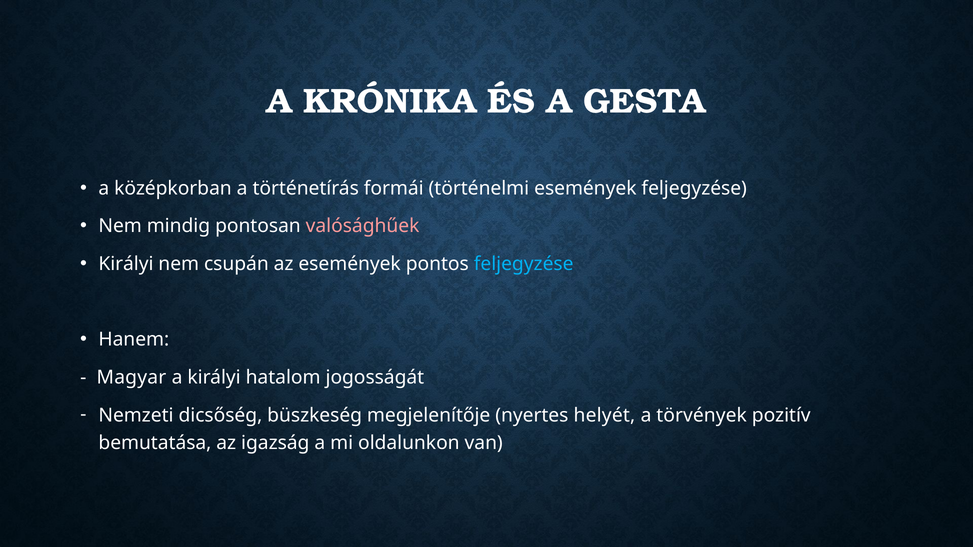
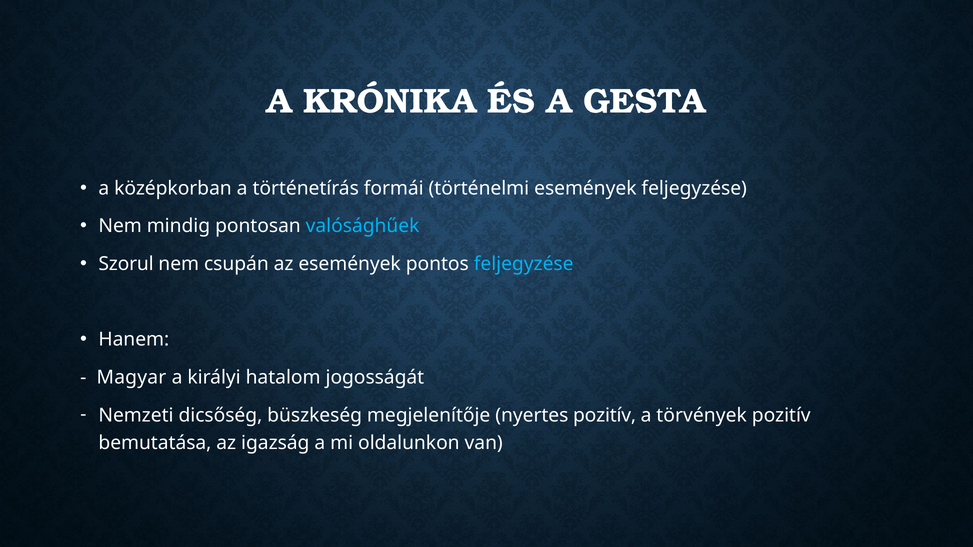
valósághűek colour: pink -> light blue (363, 226)
Királyi: Királyi -> Szorul (126, 264)
nyertes helyét: helyét -> pozitív (605, 415)
